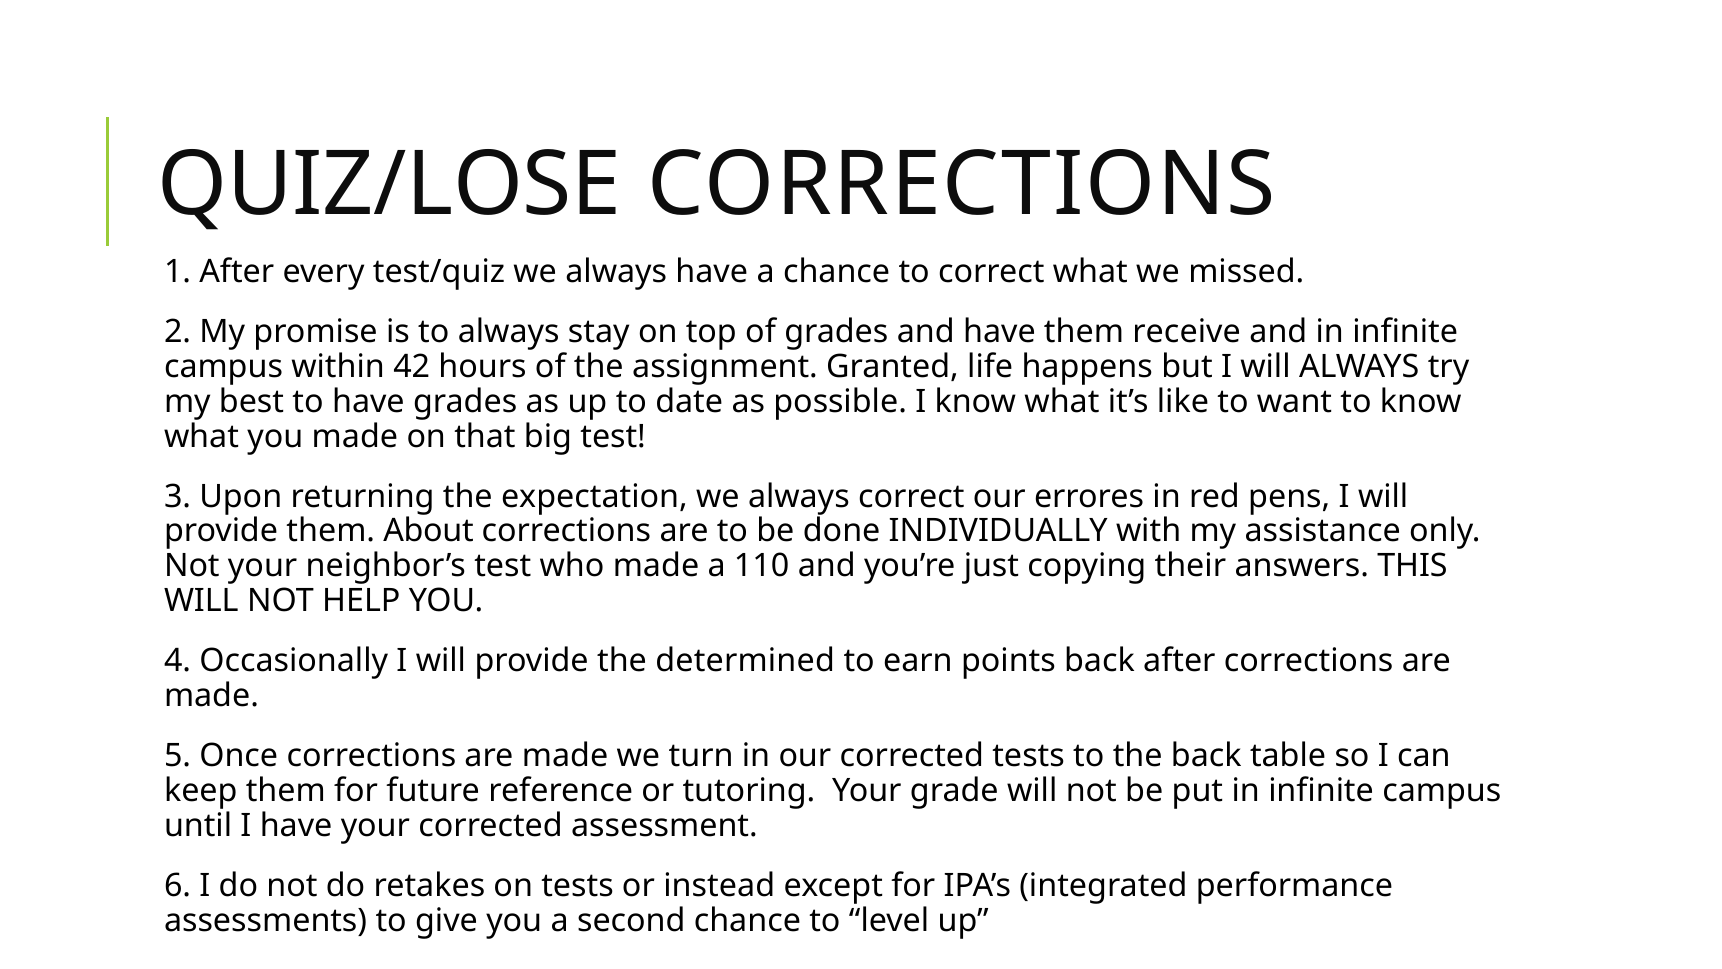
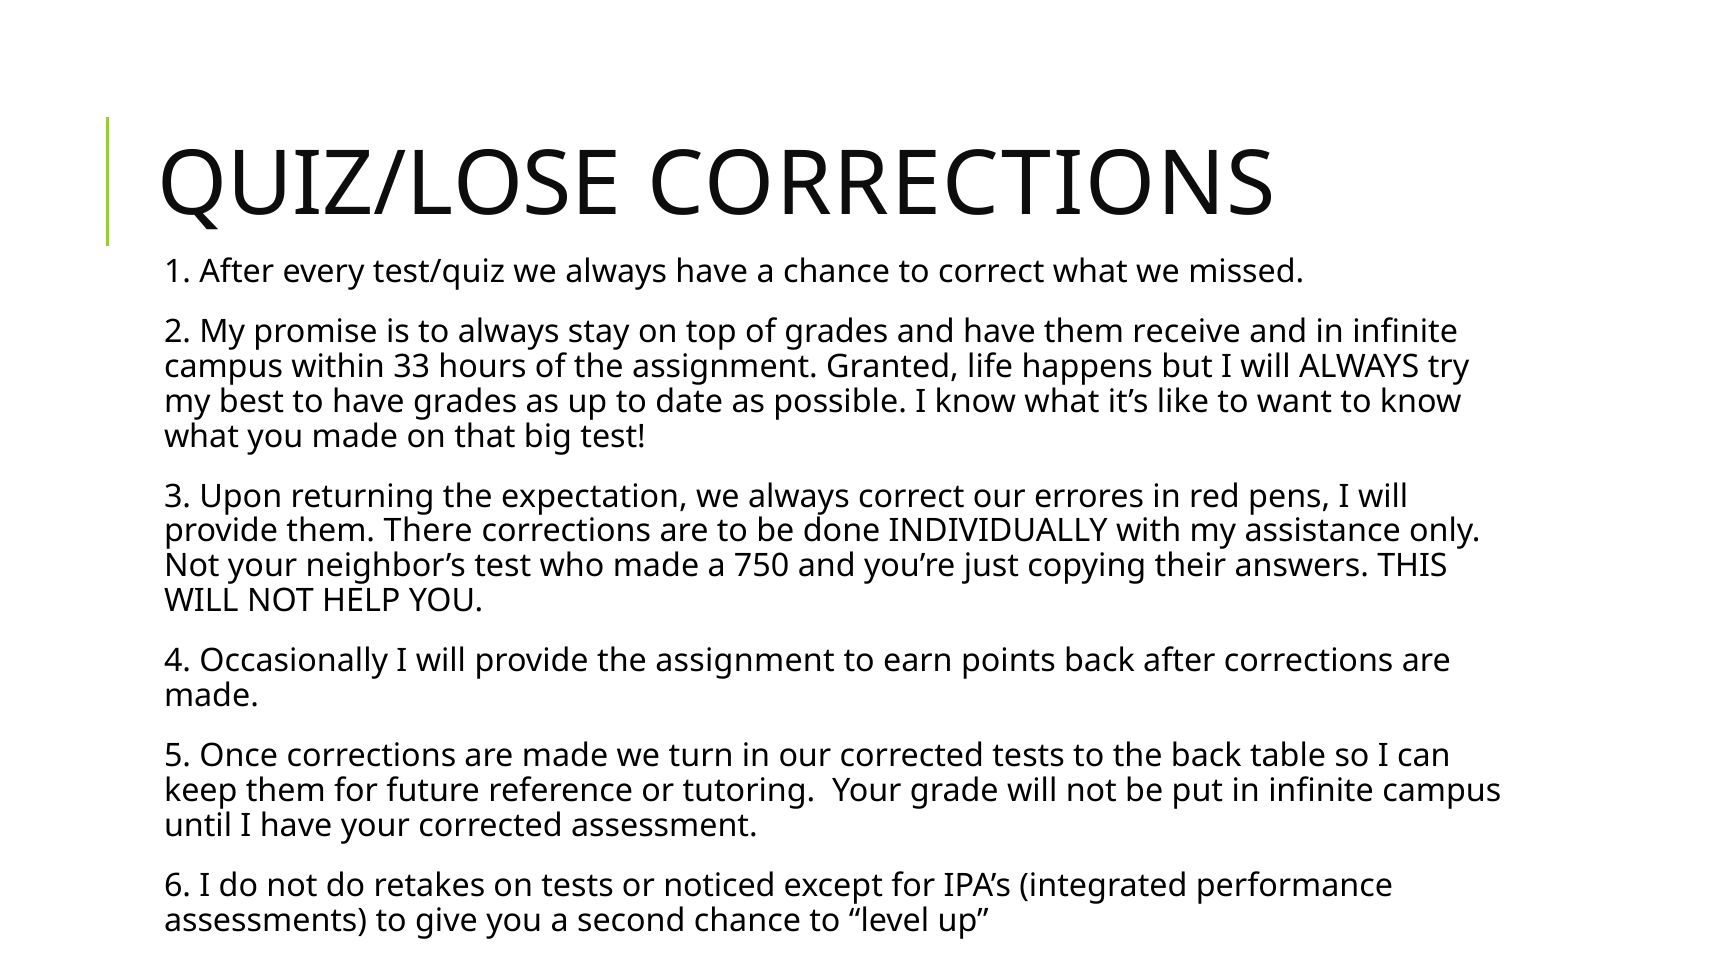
42: 42 -> 33 (412, 366)
About: About -> There (428, 531)
110: 110 -> 750 (762, 566)
provide the determined: determined -> assignment (745, 661)
instead: instead -> noticed (719, 886)
